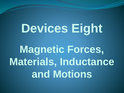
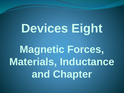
Motions: Motions -> Chapter (72, 74)
